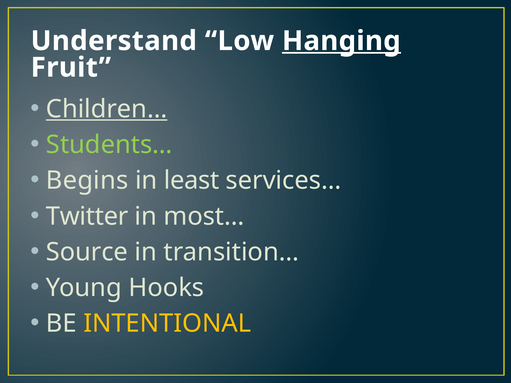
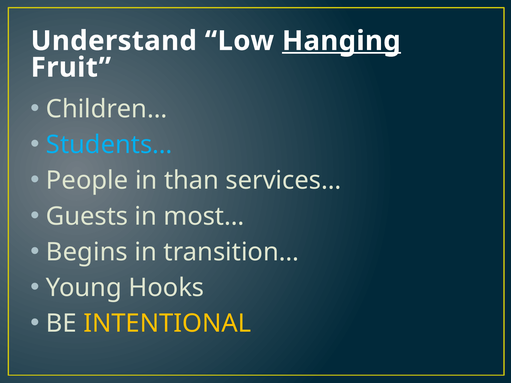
Children… underline: present -> none (107, 109)
Students… colour: light green -> light blue (109, 145)
Begins: Begins -> People (87, 181)
least: least -> than (192, 181)
Twitter: Twitter -> Guests (87, 216)
Source: Source -> Begins (87, 252)
